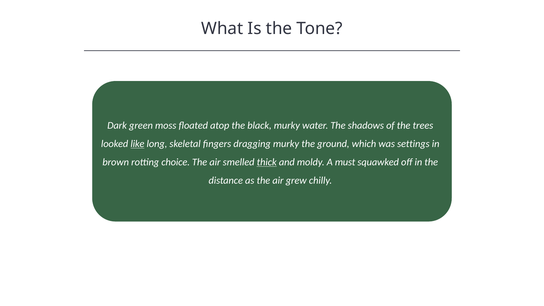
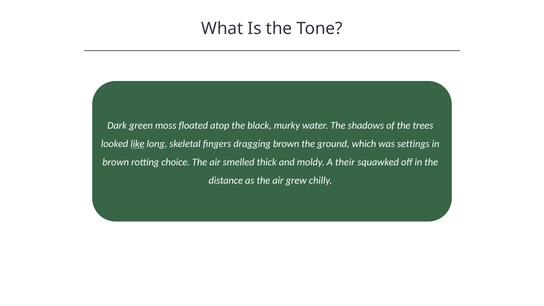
dragging murky: murky -> brown (286, 144)
thick underline: present -> none (267, 162)
must: must -> their (345, 162)
